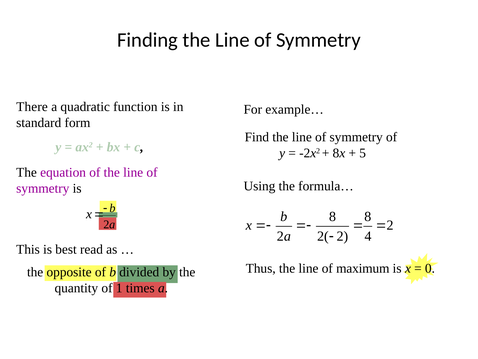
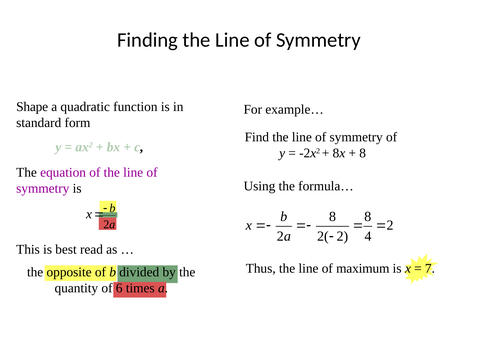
There: There -> Shape (32, 107)
5: 5 -> 8 (363, 153)
0: 0 -> 7 (430, 268)
1: 1 -> 6 (119, 288)
